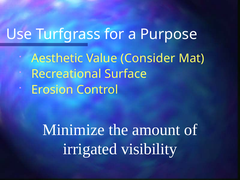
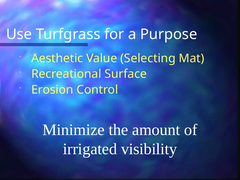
Consider: Consider -> Selecting (148, 58)
